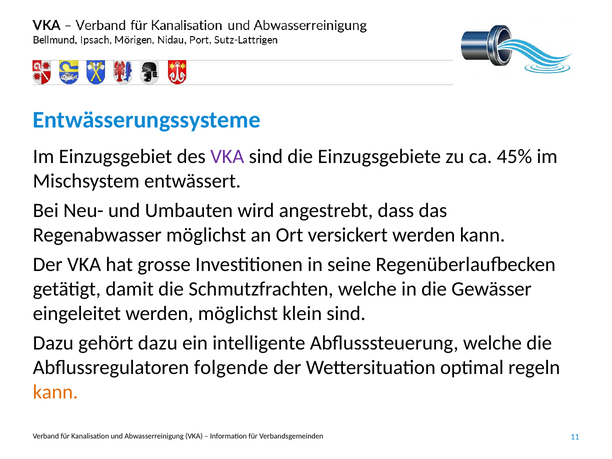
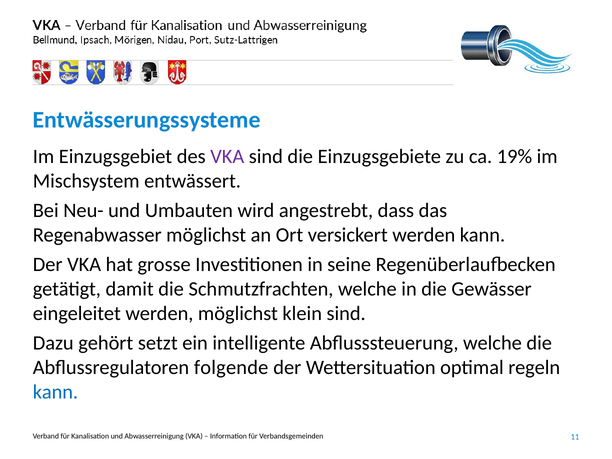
45%: 45% -> 19% (514, 156)
gehört dazu: dazu -> setzt (158, 343)
kann colour: orange -> blue (55, 392)
